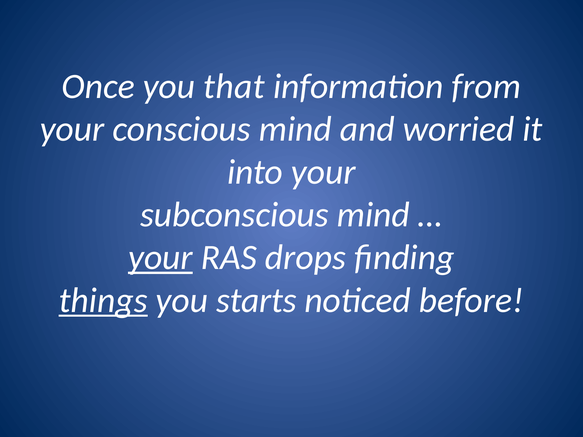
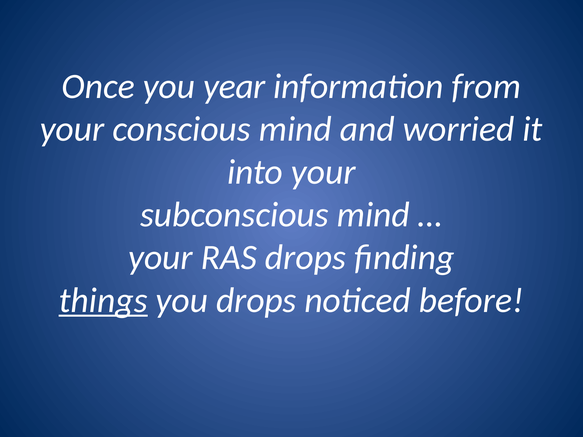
that: that -> year (234, 86)
your underline: present -> none (160, 258)
you starts: starts -> drops (256, 300)
